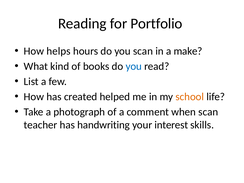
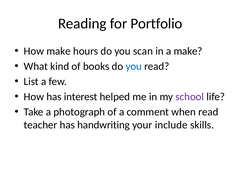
How helps: helps -> make (59, 51)
created: created -> interest (81, 97)
school colour: orange -> purple (190, 97)
when scan: scan -> read (208, 112)
interest: interest -> include (171, 125)
